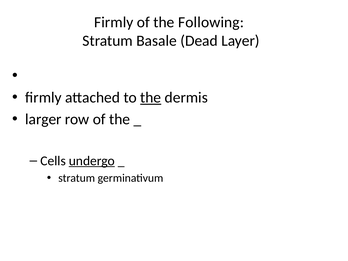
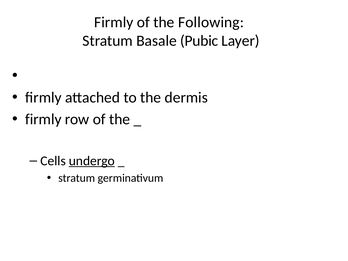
Dead: Dead -> Pubic (199, 41)
the underline: present -> none (151, 98)
larger: larger -> firmly (43, 119)
